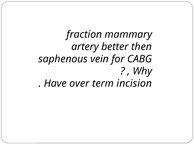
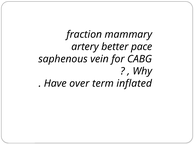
then: then -> pace (142, 47)
incision: incision -> inflated (134, 84)
